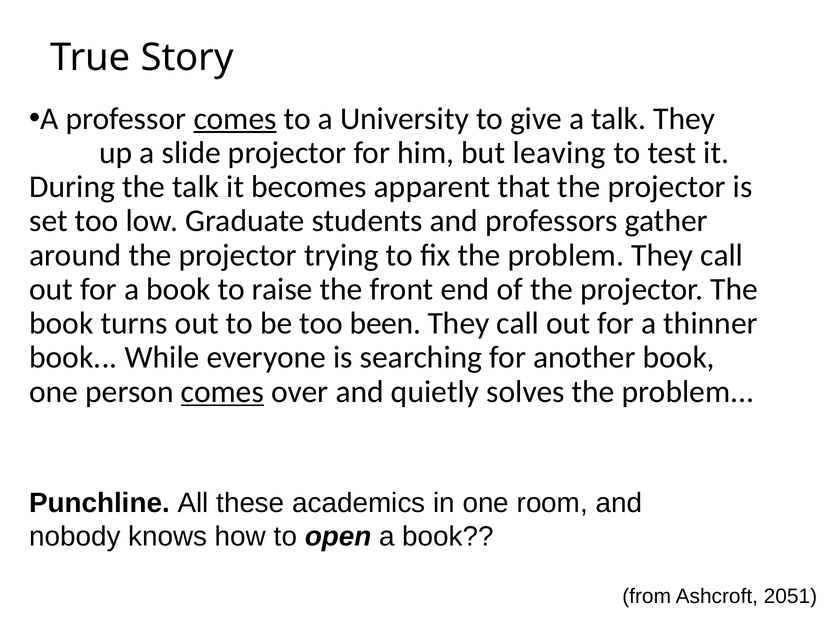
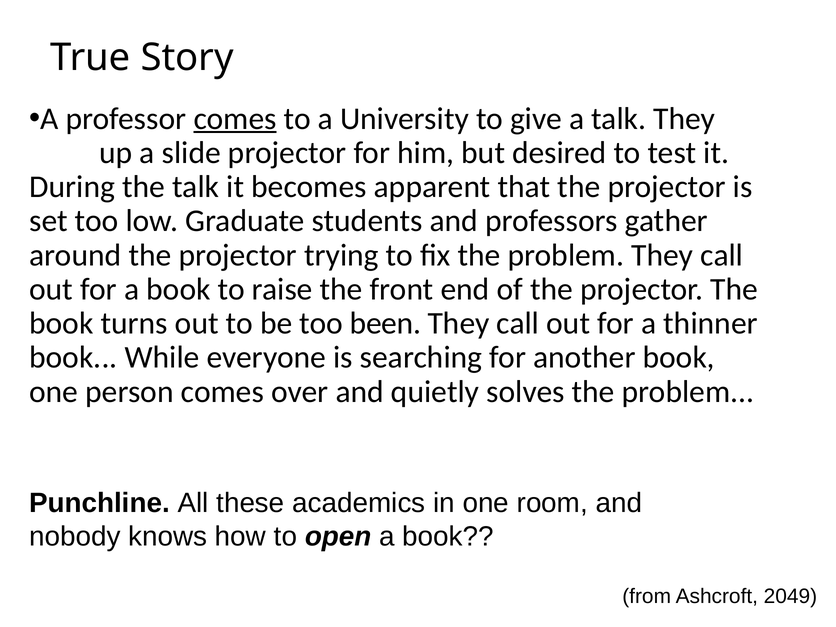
leaving: leaving -> desired (559, 153)
comes underline: present -> none (222, 392)
2051: 2051 -> 2049 (790, 596)
